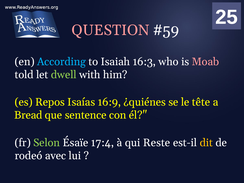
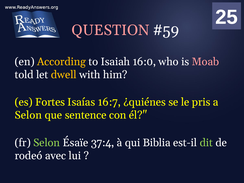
According colour: light blue -> yellow (61, 62)
16:3: 16:3 -> 16:0 (144, 62)
dwell colour: light green -> yellow (64, 75)
Repos: Repos -> Fortes (50, 102)
16:9: 16:9 -> 16:7 (109, 102)
tête: tête -> pris (201, 102)
Bread: Bread -> Selon (28, 115)
17:4: 17:4 -> 37:4 (103, 143)
Reste: Reste -> Biblia (157, 143)
dit colour: yellow -> light green (206, 143)
